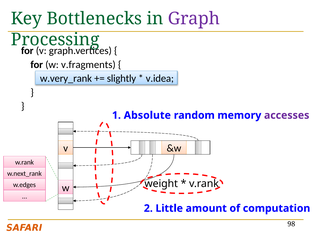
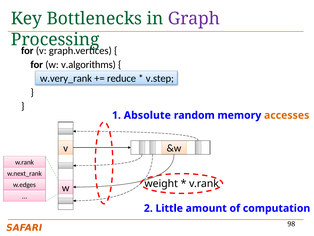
v.fragments: v.fragments -> v.algorithms (88, 64)
slightly: slightly -> reduce (122, 78)
v.idea: v.idea -> v.step (160, 78)
accesses colour: purple -> orange (287, 115)
